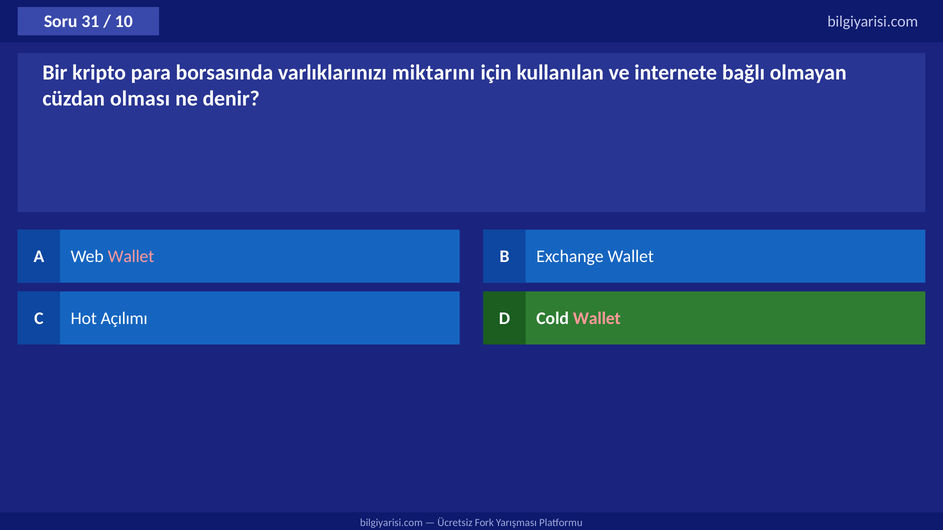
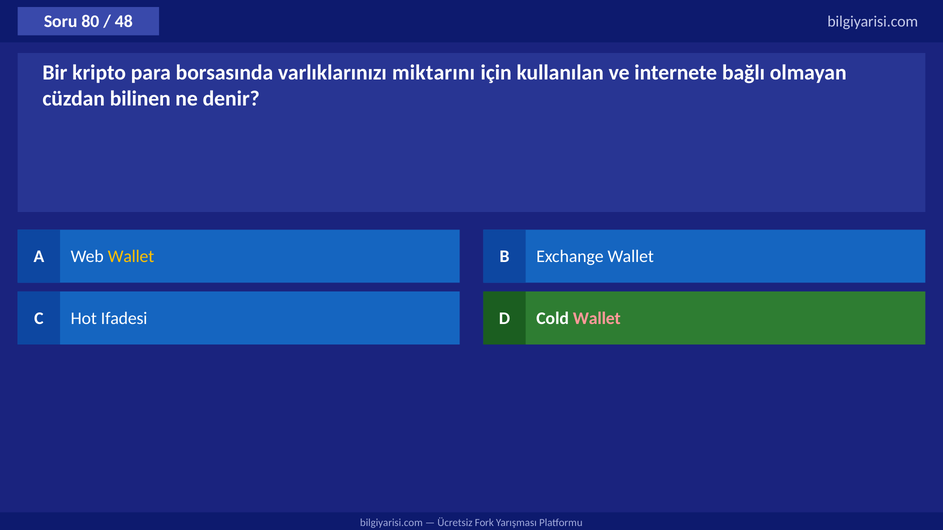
31: 31 -> 80 (90, 22)
10: 10 -> 48 (124, 22)
olması: olması -> bilinen (140, 99)
Wallet colour: pink -> yellow (131, 257)
Açılımı: Açılımı -> Ifadesi (124, 318)
